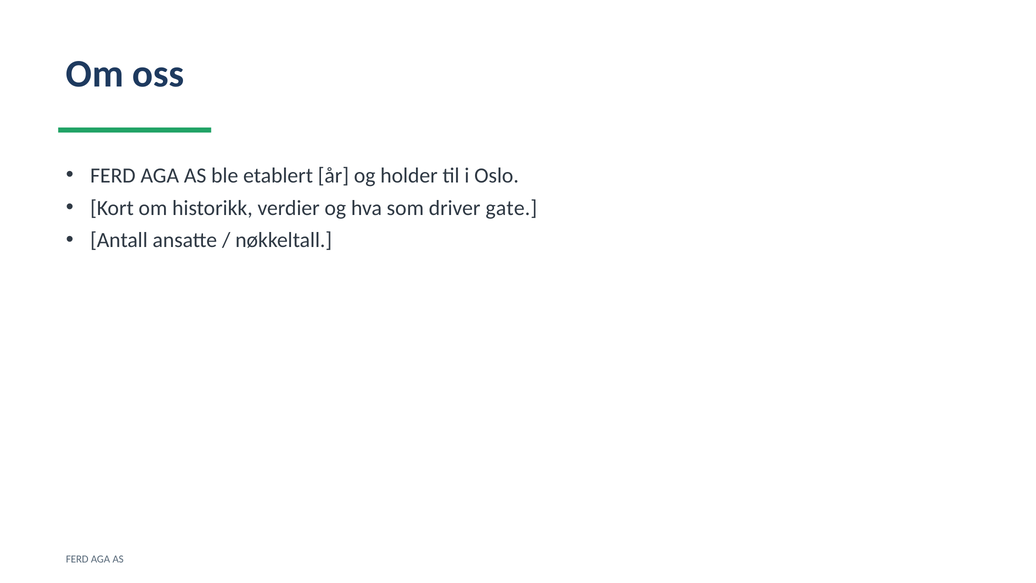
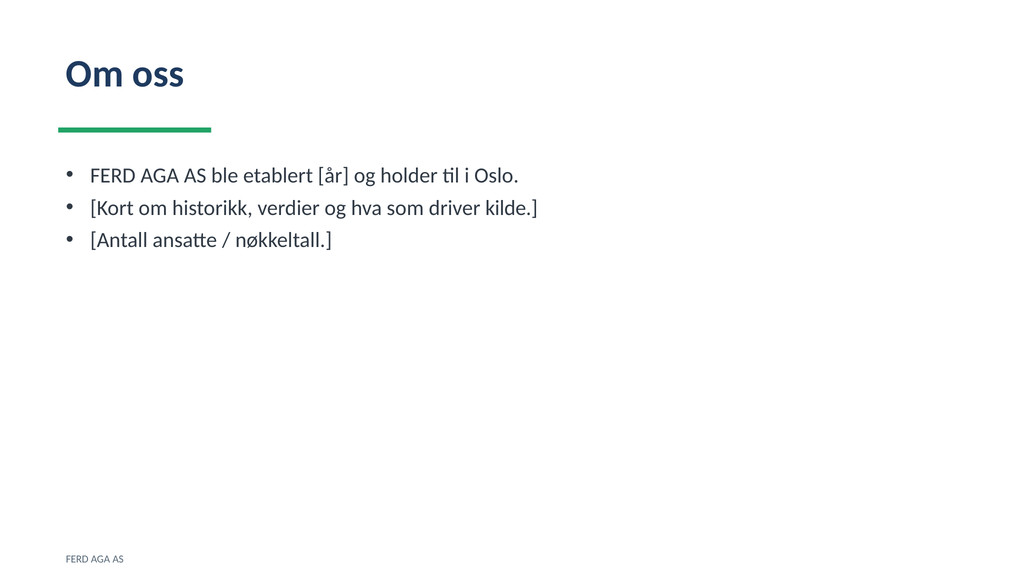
gate: gate -> kilde (512, 208)
